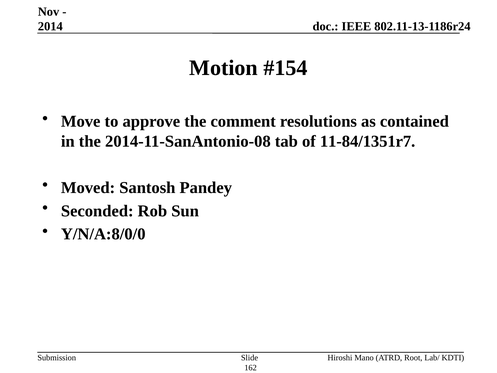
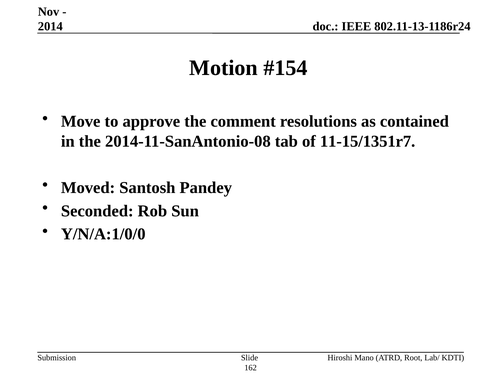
11-84/1351r7: 11-84/1351r7 -> 11-15/1351r7 (368, 141)
Y/N/A:8/0/0: Y/N/A:8/0/0 -> Y/N/A:1/0/0 (103, 234)
